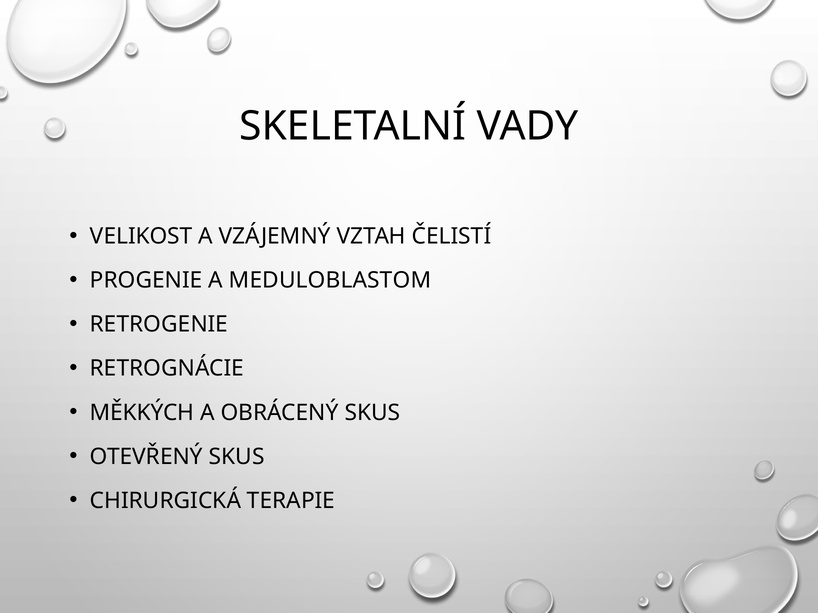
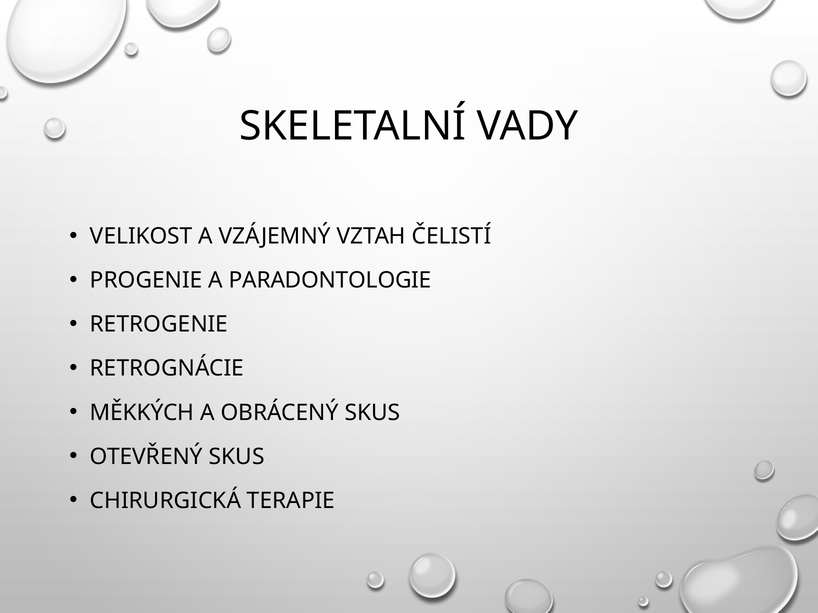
MEDULOBLASTOM: MEDULOBLASTOM -> PARADONTOLOGIE (330, 281)
